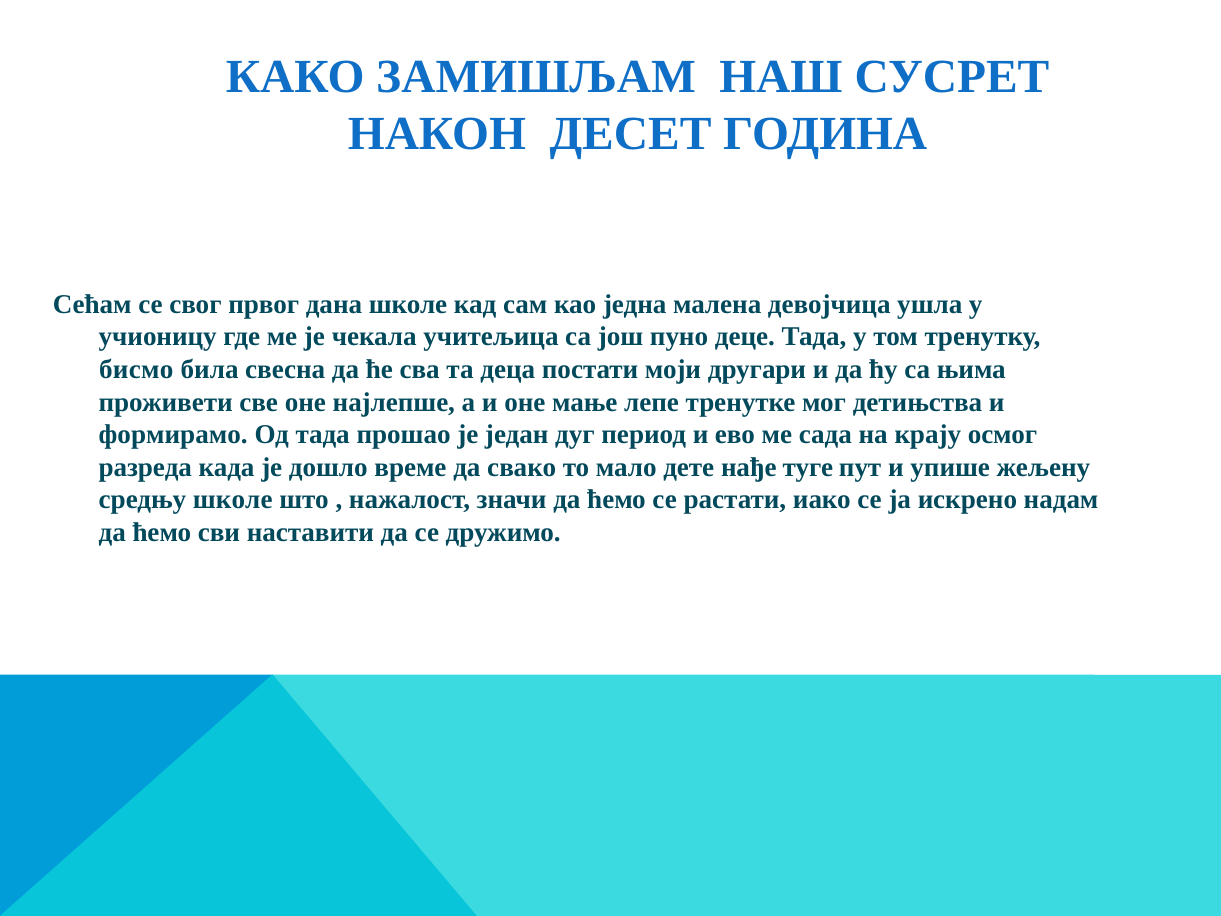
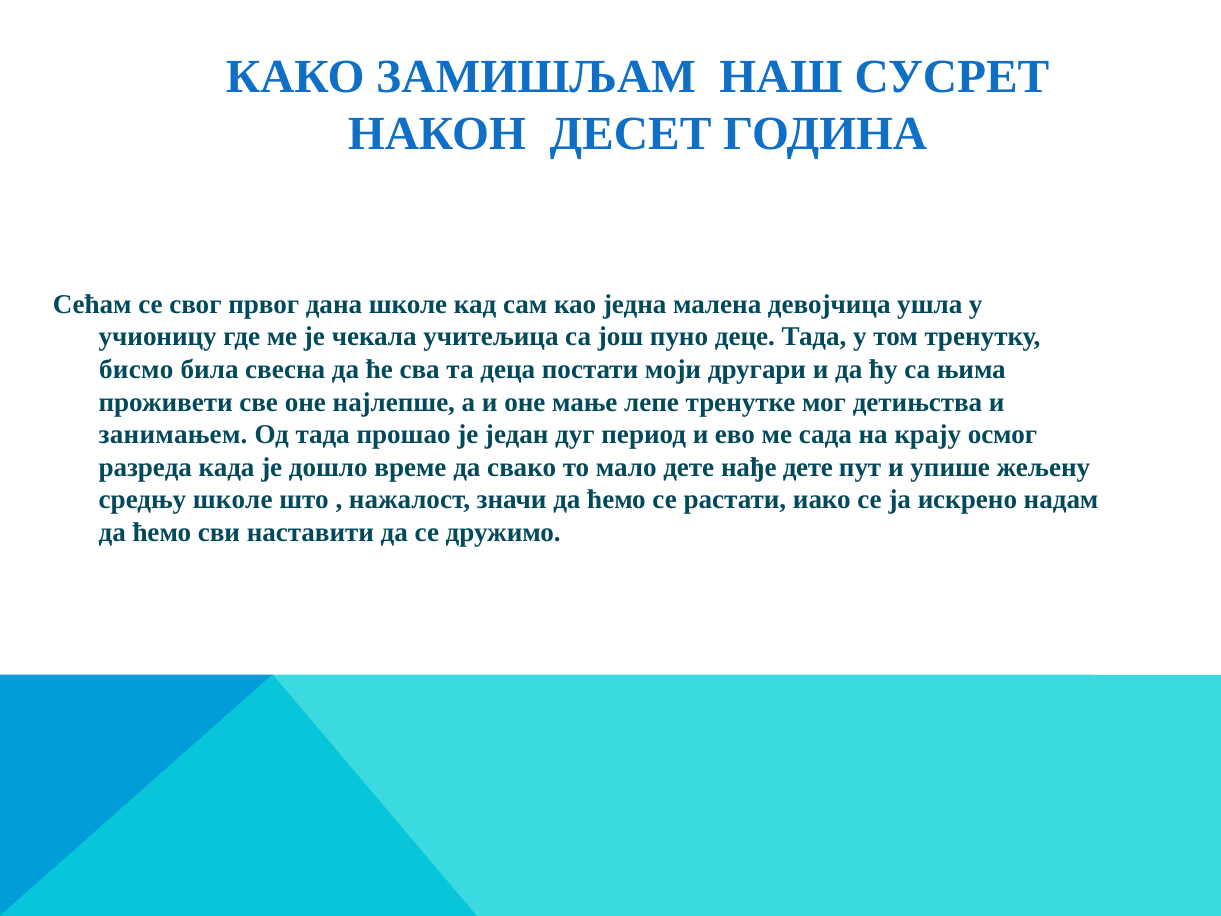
формирамо: формирамо -> занимањем (173, 435)
нађе туге: туге -> дете (808, 467)
